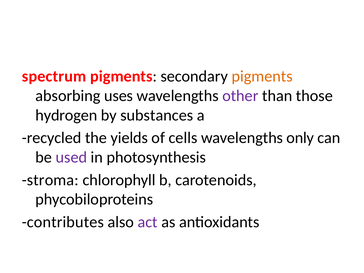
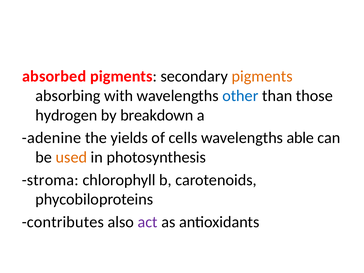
spectrum: spectrum -> absorbed (54, 76)
uses: uses -> with (119, 96)
other colour: purple -> blue (240, 96)
substances: substances -> breakdown (157, 115)
recycled: recycled -> adenine (52, 138)
only: only -> able (300, 138)
used colour: purple -> orange (71, 157)
